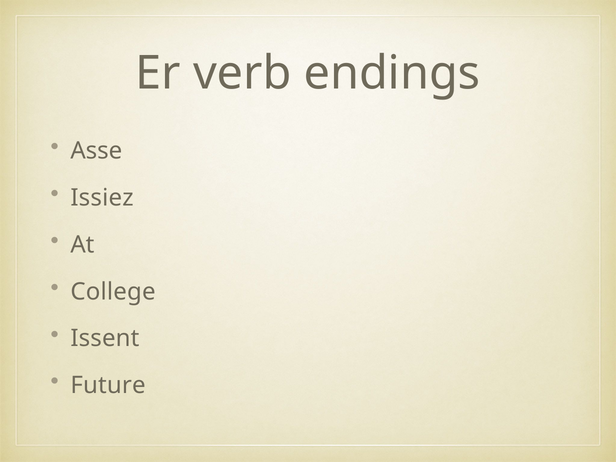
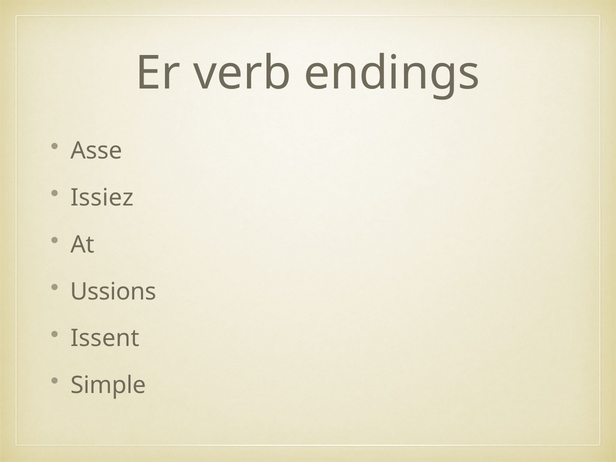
College: College -> Ussions (113, 292)
Future: Future -> Simple (108, 385)
